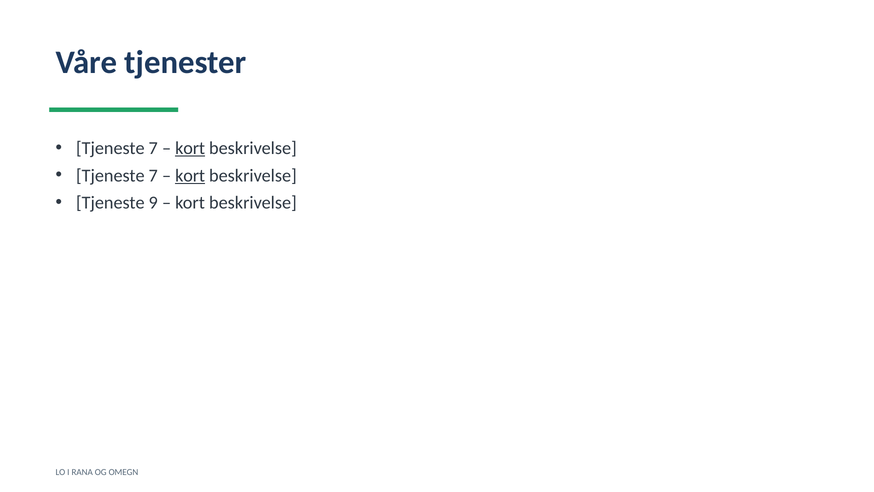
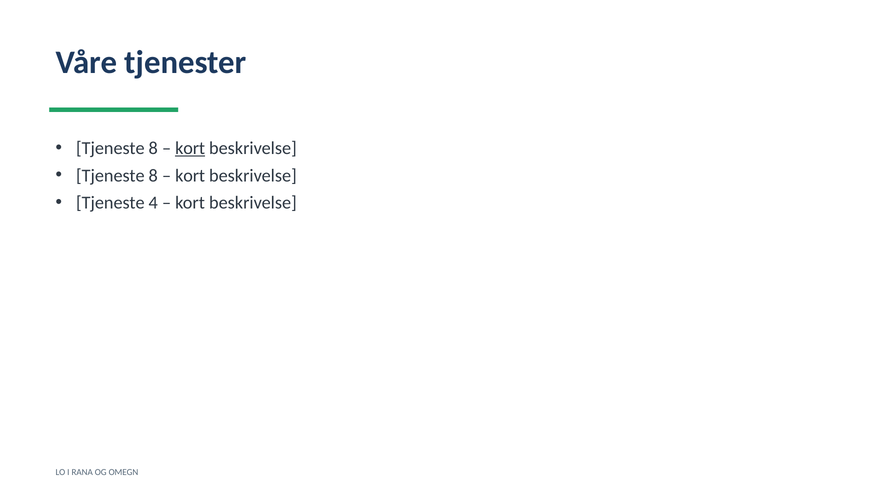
7: 7 -> 8 (153, 148)
7: 7 -> 8 (153, 175)
kort underline: present -> none (190, 175)
9: 9 -> 4 (153, 203)
